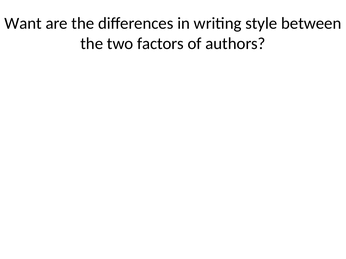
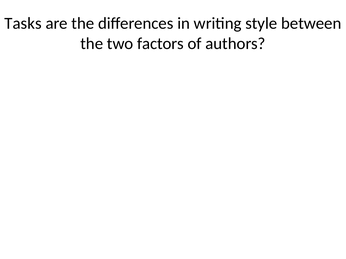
Want: Want -> Tasks (23, 23)
